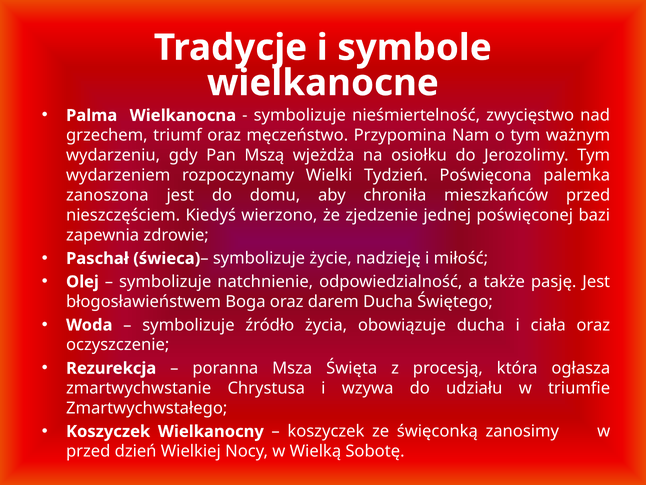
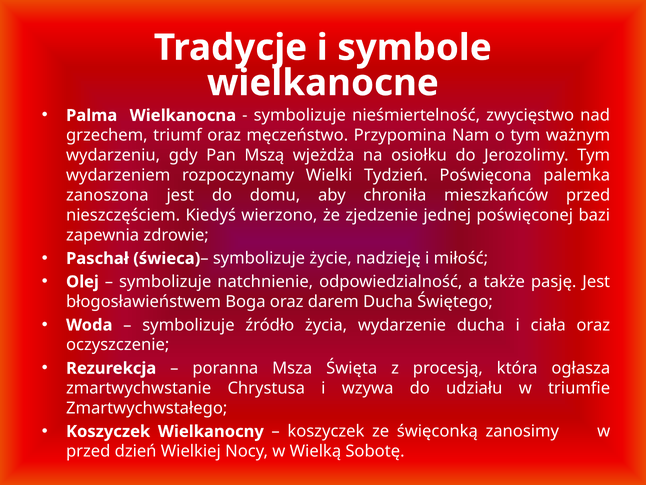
obowiązuje: obowiązuje -> wydarzenie (402, 325)
